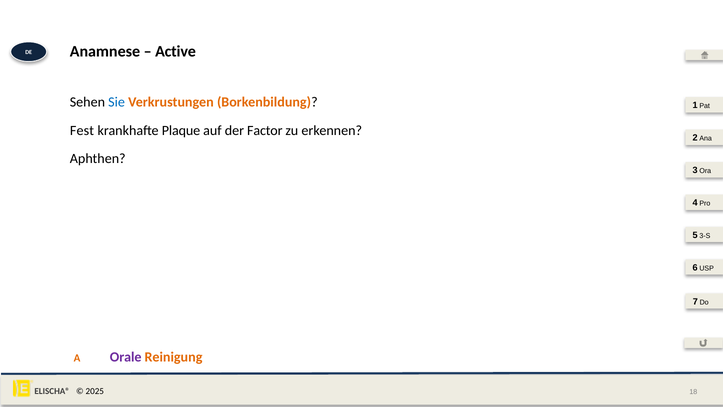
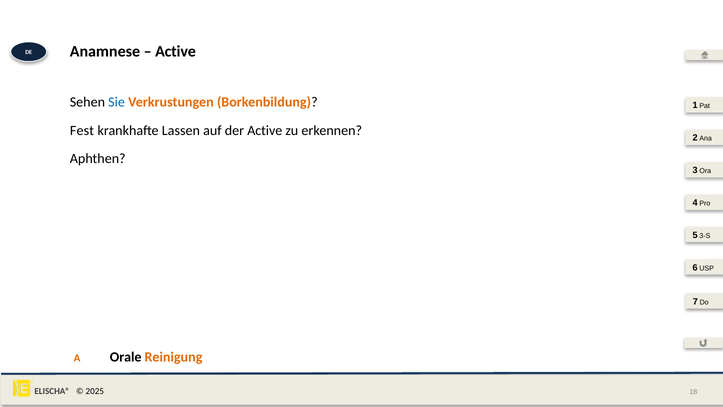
Plaque: Plaque -> Lassen (181, 130)
der Factor: Factor -> Active (265, 130)
Orale colour: purple -> black (126, 357)
